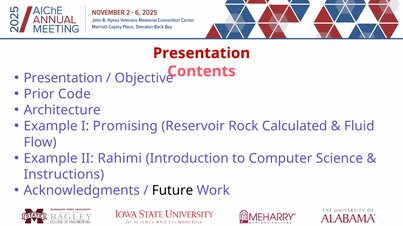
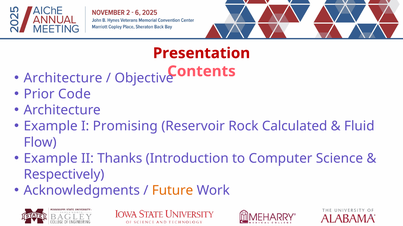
Presentation: Presentation -> Architecture (63, 78)
Rahimi: Rahimi -> Thanks (120, 159)
Instructions: Instructions -> Respectively (64, 175)
Future colour: black -> orange (173, 191)
